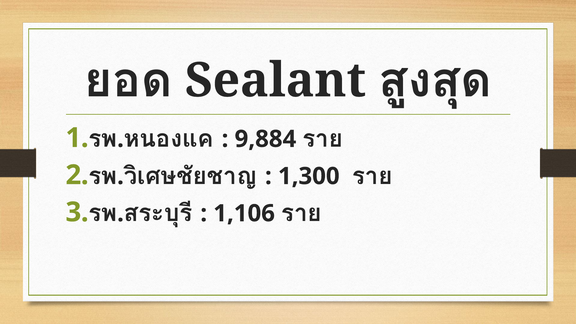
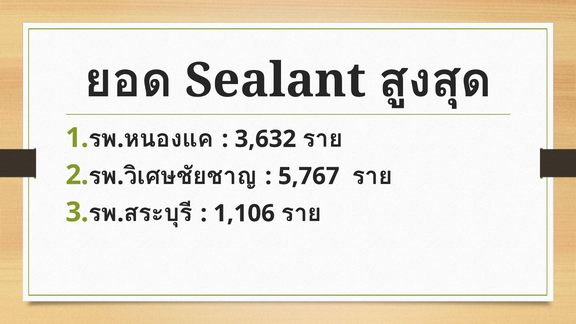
9,884: 9,884 -> 3,632 (265, 139)
1,300: 1,300 -> 5,767 (309, 176)
